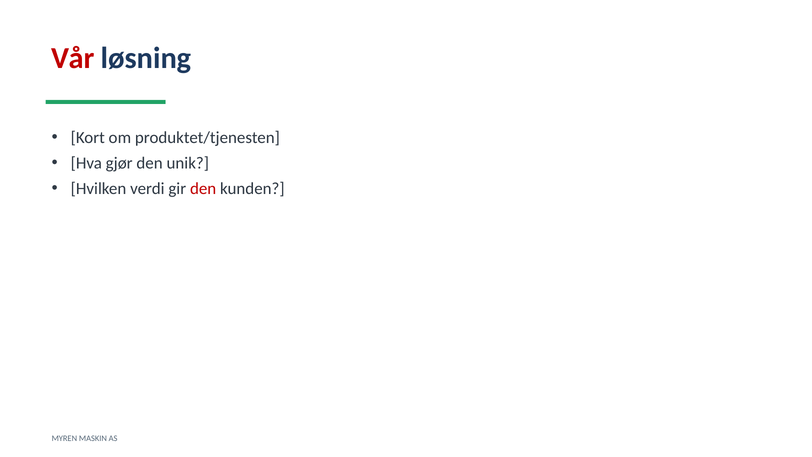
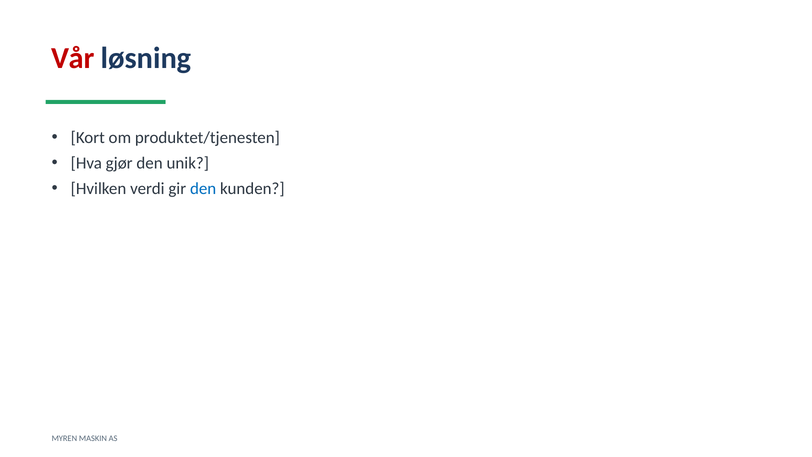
den colour: red -> blue (203, 188)
